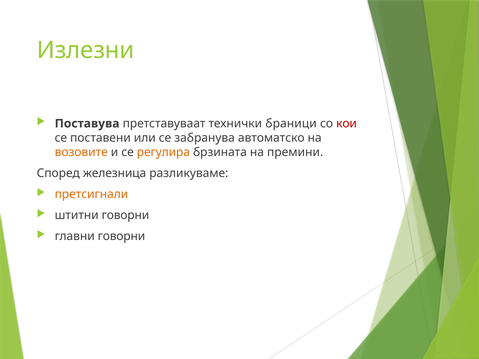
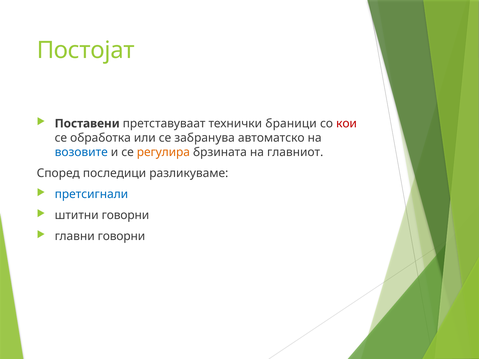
Излезни: Излезни -> Постојат (86, 50)
Поставува: Поставува -> Поставени (87, 124)
поставени: поставени -> обработка (100, 138)
возовите colour: orange -> blue (81, 152)
премини: премини -> главниот (295, 152)
железница: железница -> последици (115, 173)
претсигнали colour: orange -> blue (91, 194)
